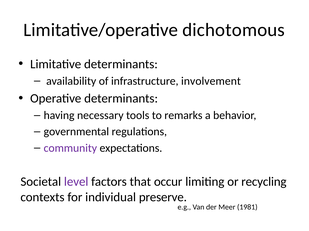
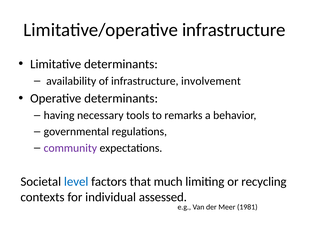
Limitative/operative dichotomous: dichotomous -> infrastructure (234, 30)
level colour: purple -> blue (76, 182)
occur: occur -> much (168, 182)
preserve: preserve -> assessed (163, 198)
